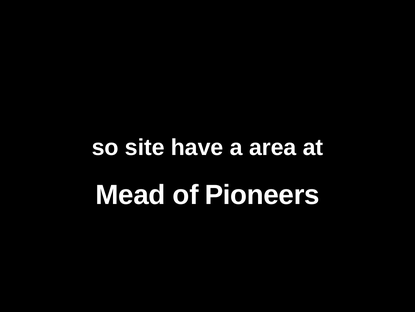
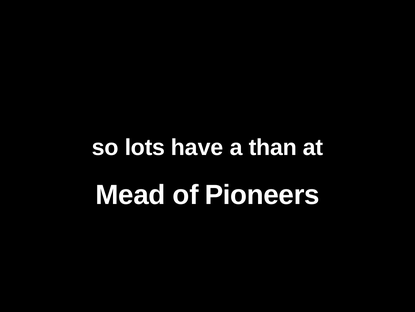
site: site -> lots (145, 147)
area: area -> than (273, 147)
